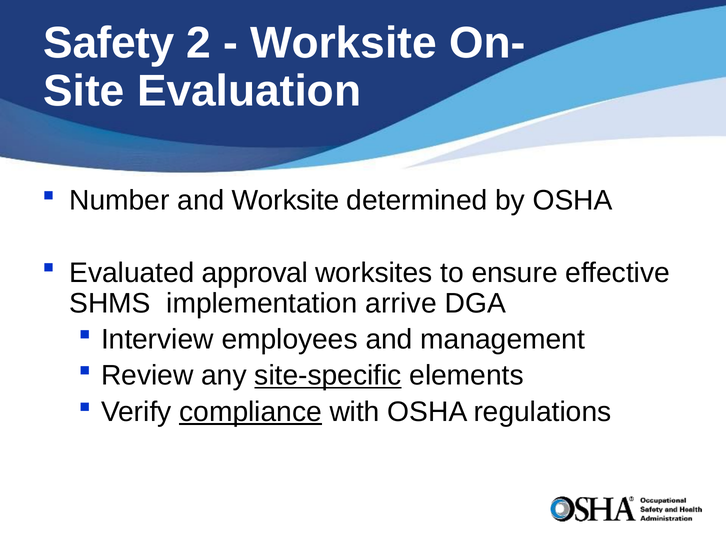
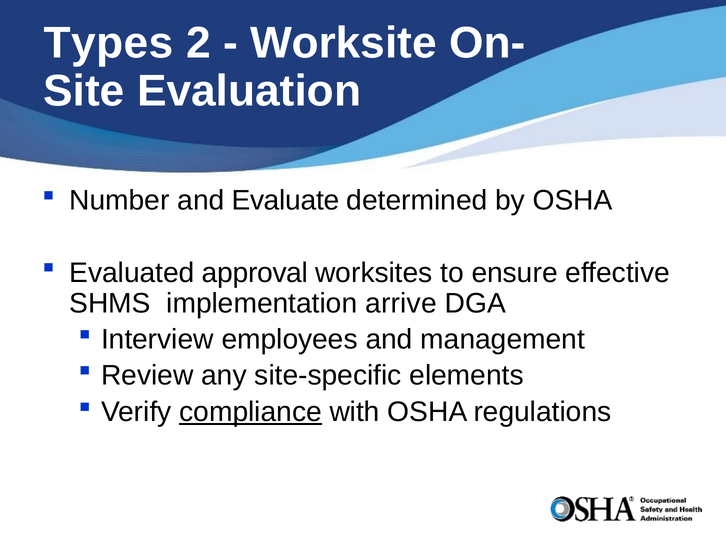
Safety: Safety -> Types (109, 43)
and Worksite: Worksite -> Evaluate (286, 200)
site-specific underline: present -> none (328, 375)
